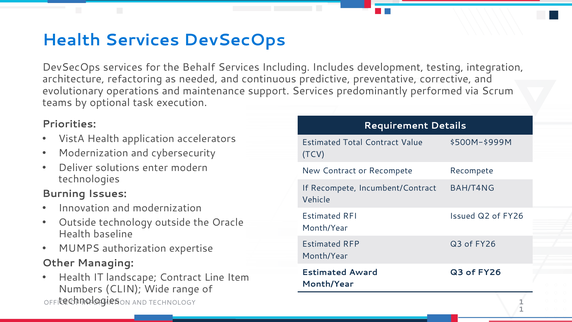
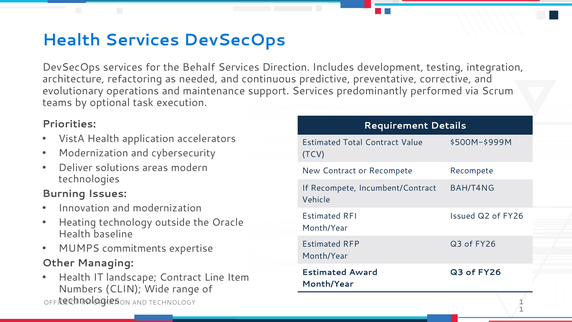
Including: Including -> Direction (286, 67)
enter: enter -> areas (155, 167)
Outside: Outside -> Heating (77, 222)
authorization: authorization -> commitments (134, 248)
